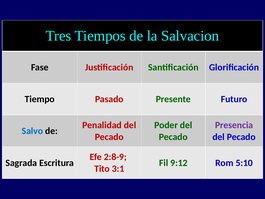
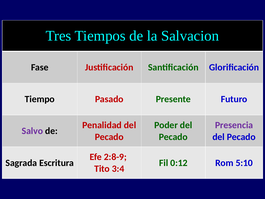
Salvo colour: blue -> purple (32, 131)
9:12: 9:12 -> 0:12 (179, 163)
3:1: 3:1 -> 3:4 (118, 169)
